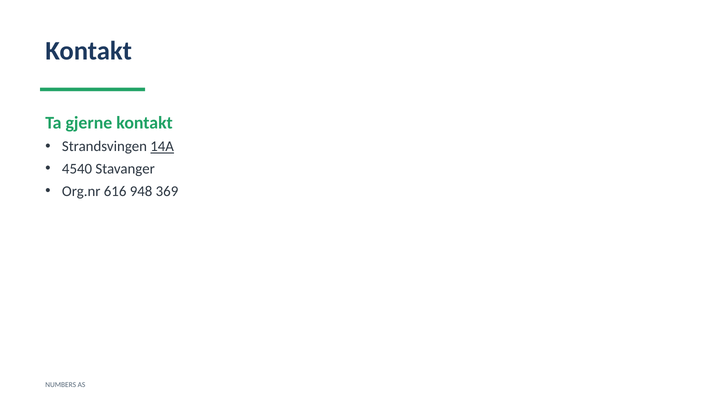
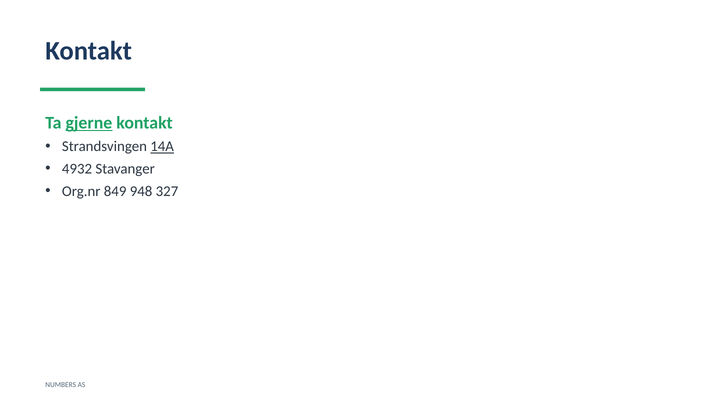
gjerne underline: none -> present (89, 123)
4540: 4540 -> 4932 (77, 169)
616: 616 -> 849 (115, 191)
369: 369 -> 327 (167, 191)
